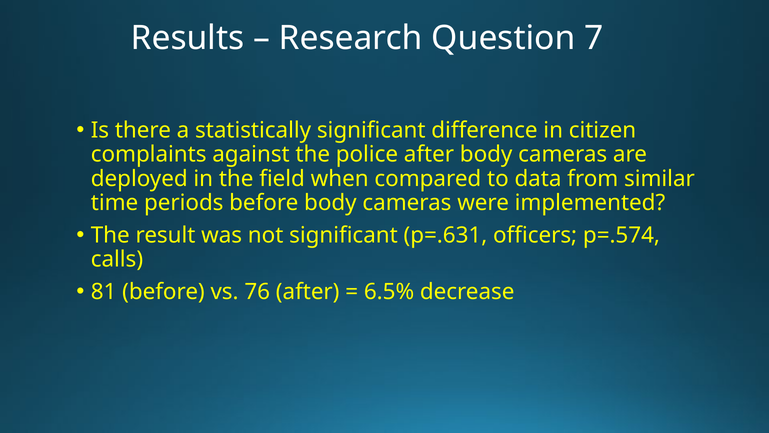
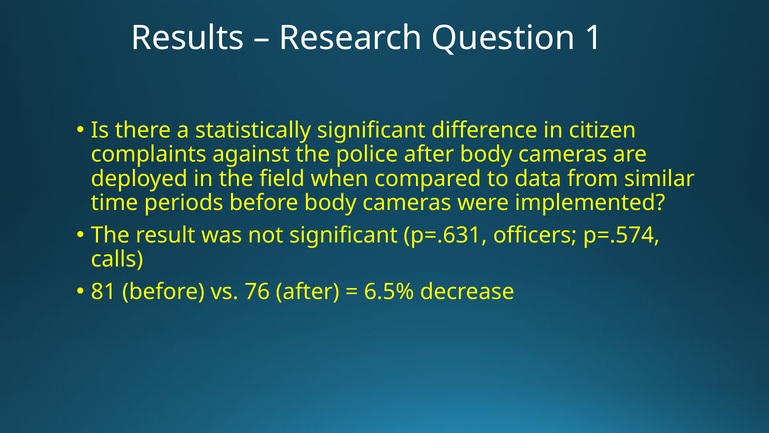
7: 7 -> 1 (594, 38)
